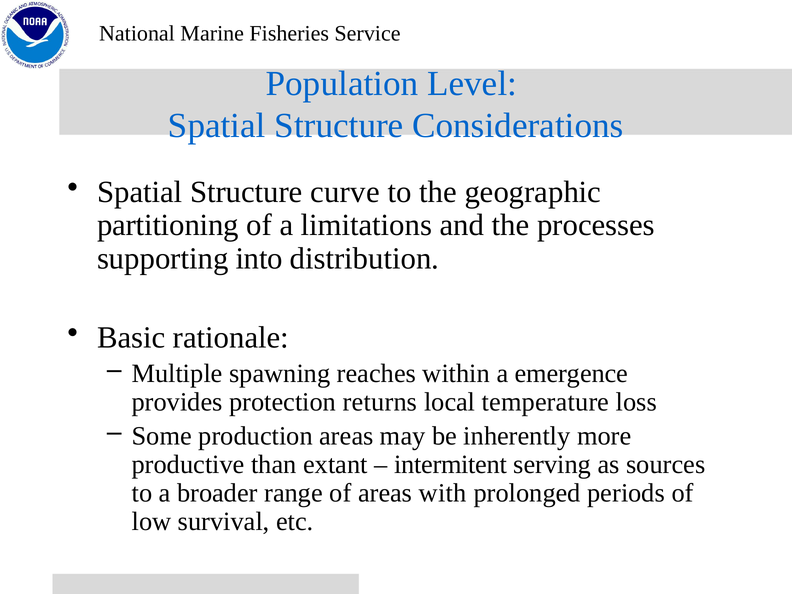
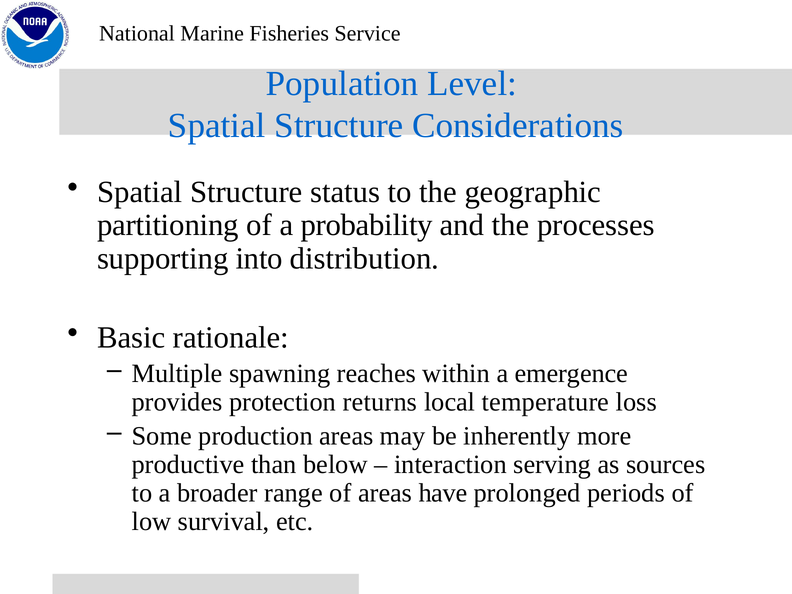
curve: curve -> status (345, 192)
limitations: limitations -> probability (367, 225)
extant: extant -> below (335, 464)
intermitent: intermitent -> interaction (450, 464)
with: with -> have (443, 493)
